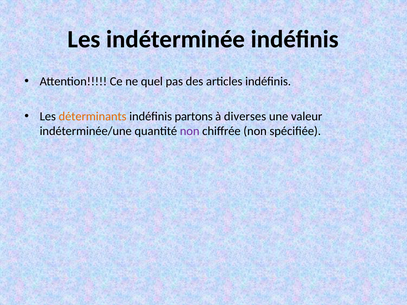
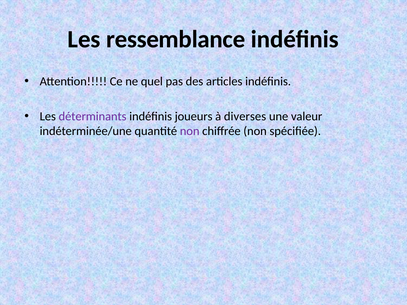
indéterminée: indéterminée -> ressemblance (176, 39)
déterminants colour: orange -> purple (93, 116)
partons: partons -> joueurs (194, 116)
